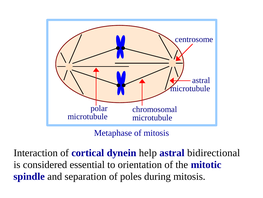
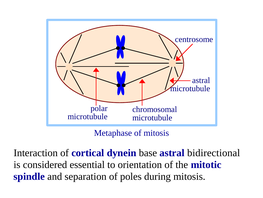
help: help -> base (148, 152)
